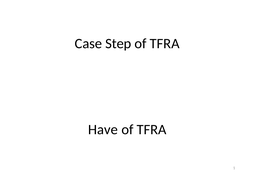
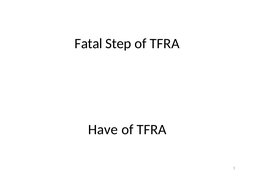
Case: Case -> Fatal (89, 44)
